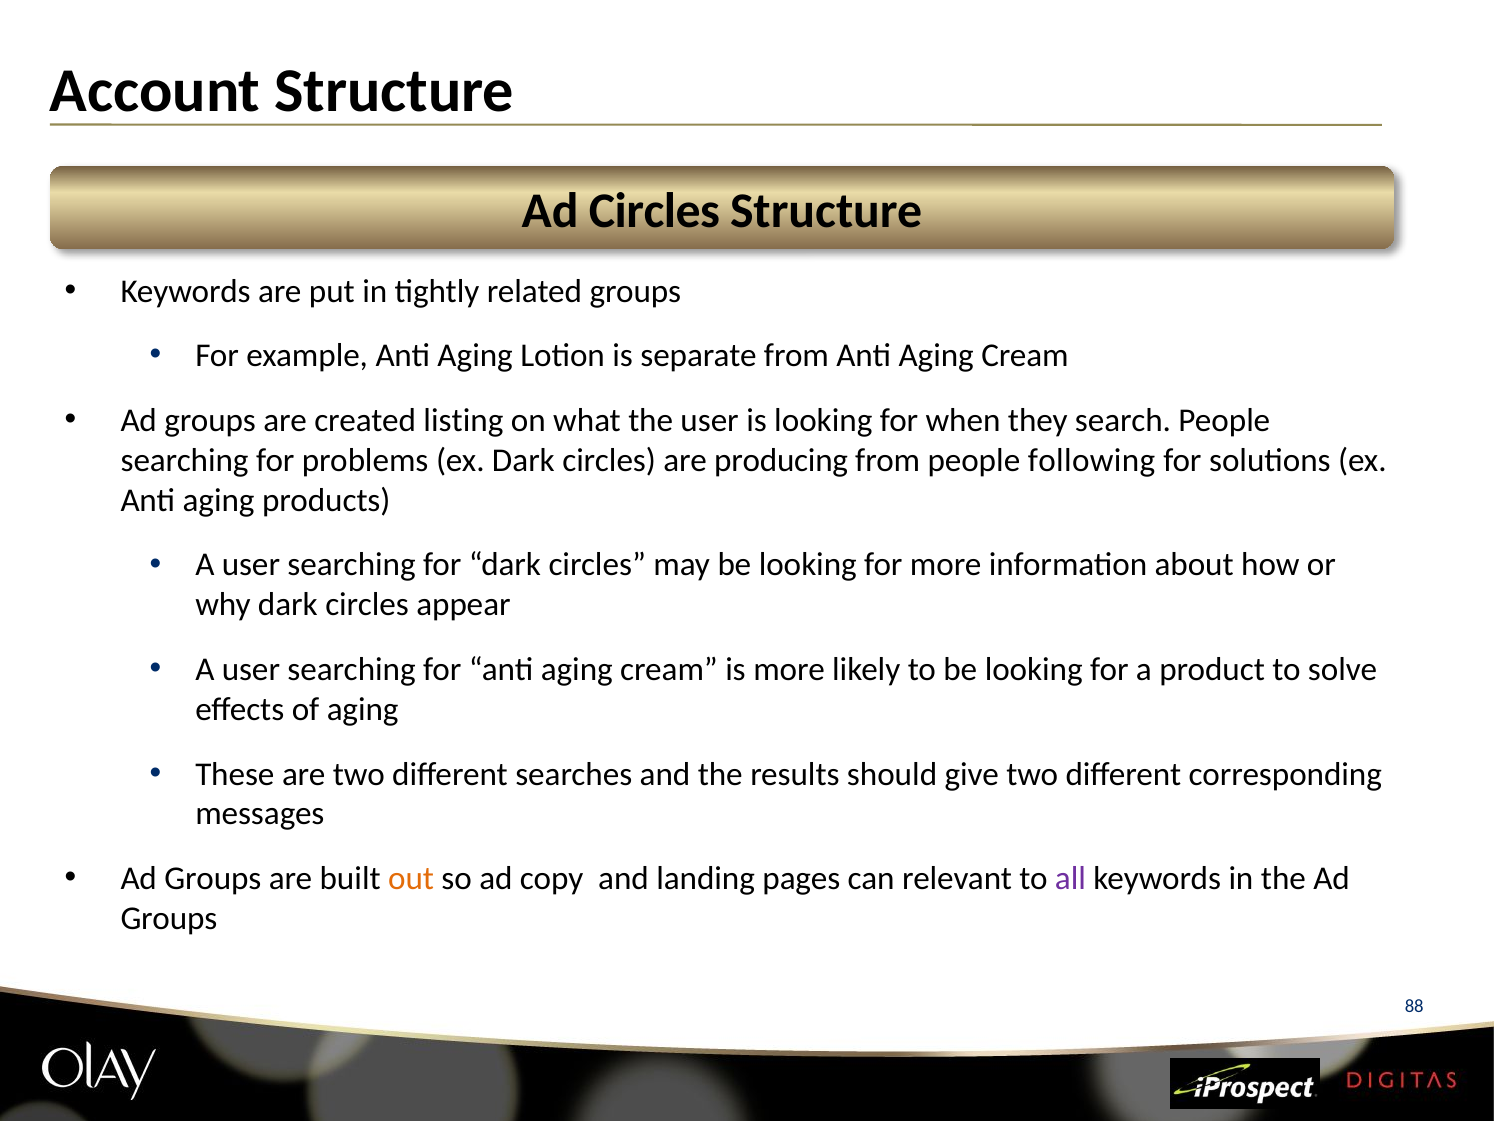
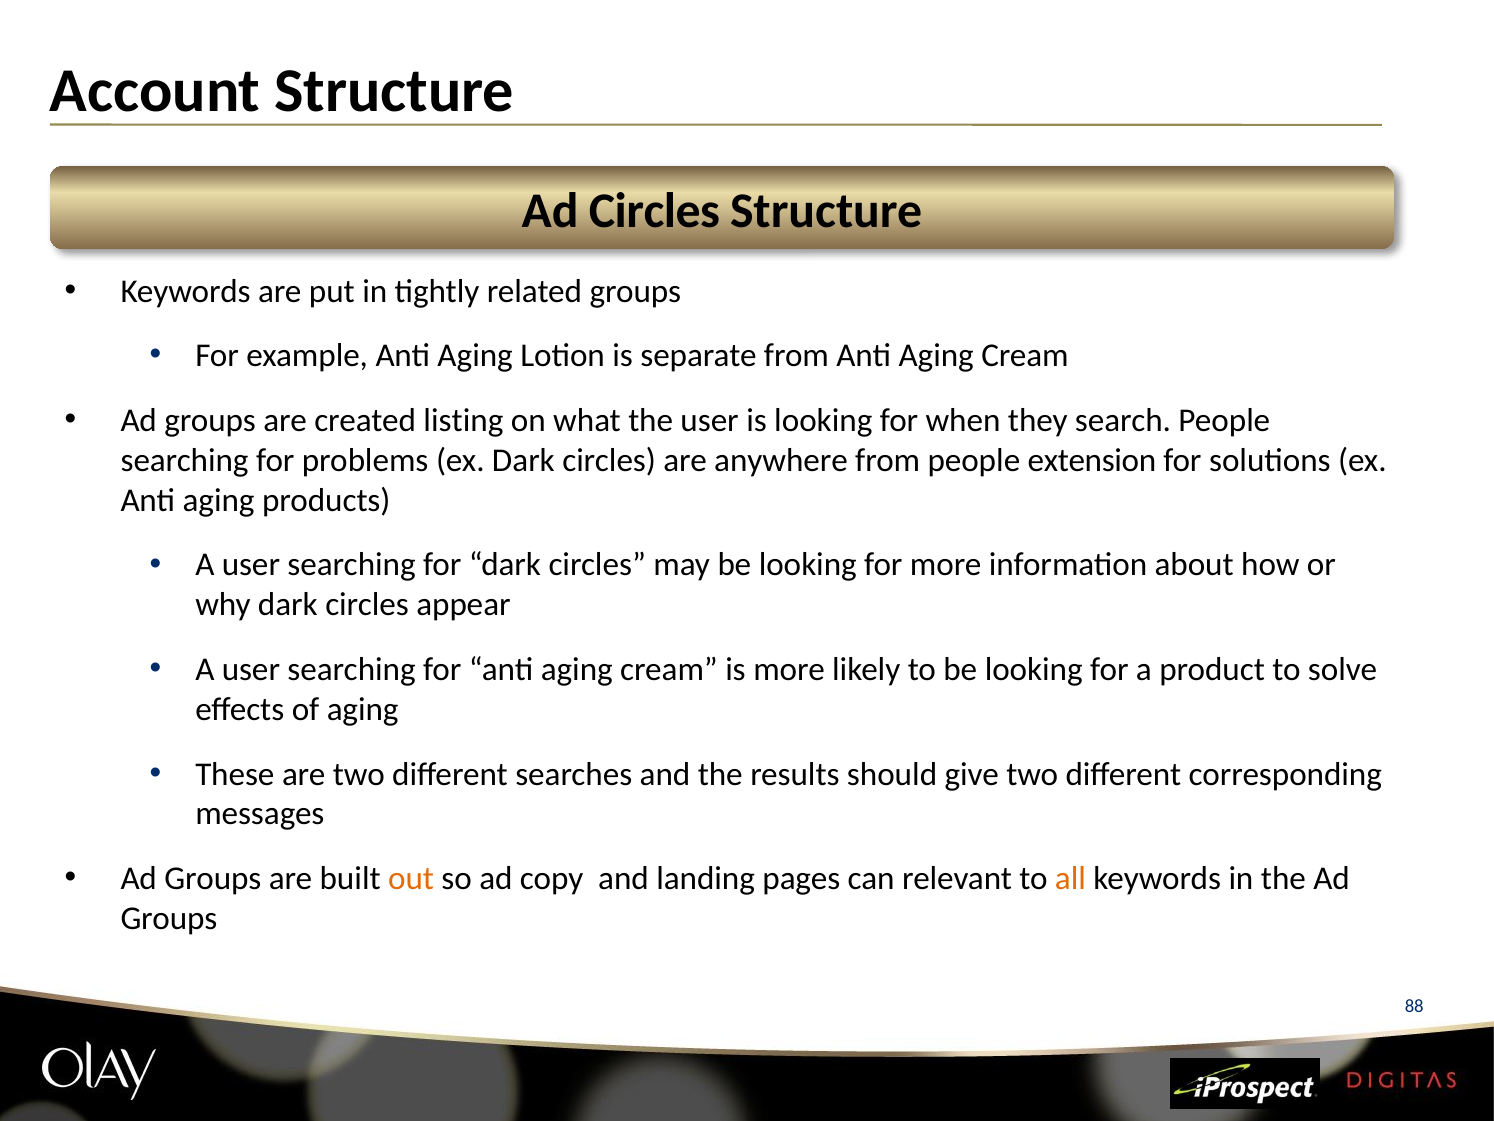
producing: producing -> anywhere (781, 460)
following: following -> extension (1092, 460)
all colour: purple -> orange (1071, 878)
